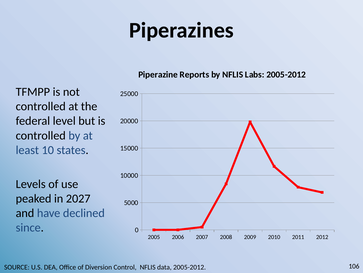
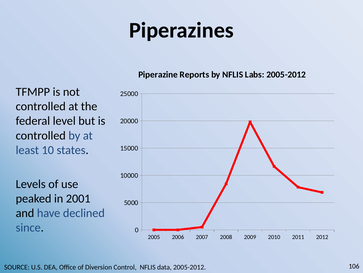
2027: 2027 -> 2001 (78, 198)
